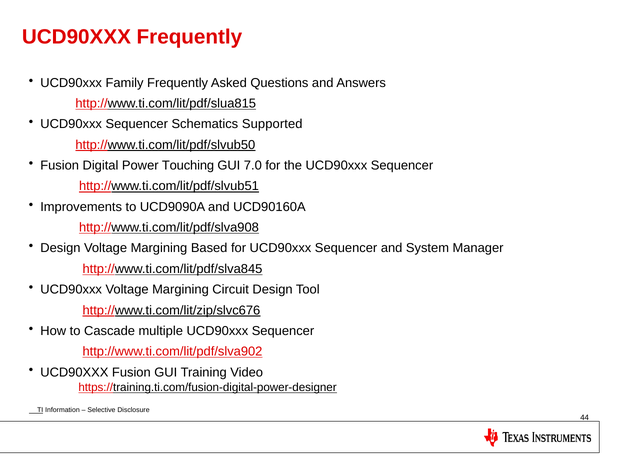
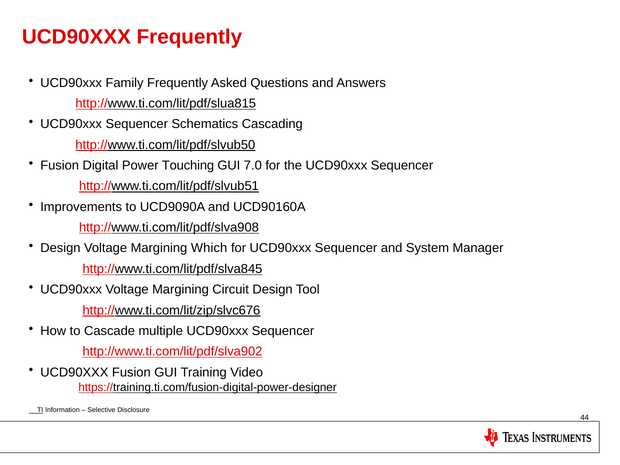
Supported: Supported -> Cascading (272, 124)
Based: Based -> Which (209, 248)
